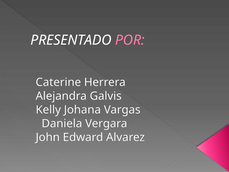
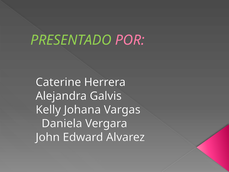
PRESENTADO colour: white -> light green (71, 40)
